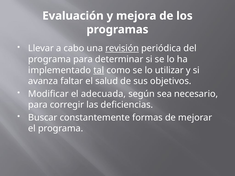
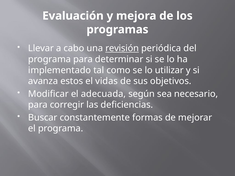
tal underline: present -> none (99, 70)
faltar: faltar -> estos (72, 81)
salud: salud -> vidas (107, 81)
